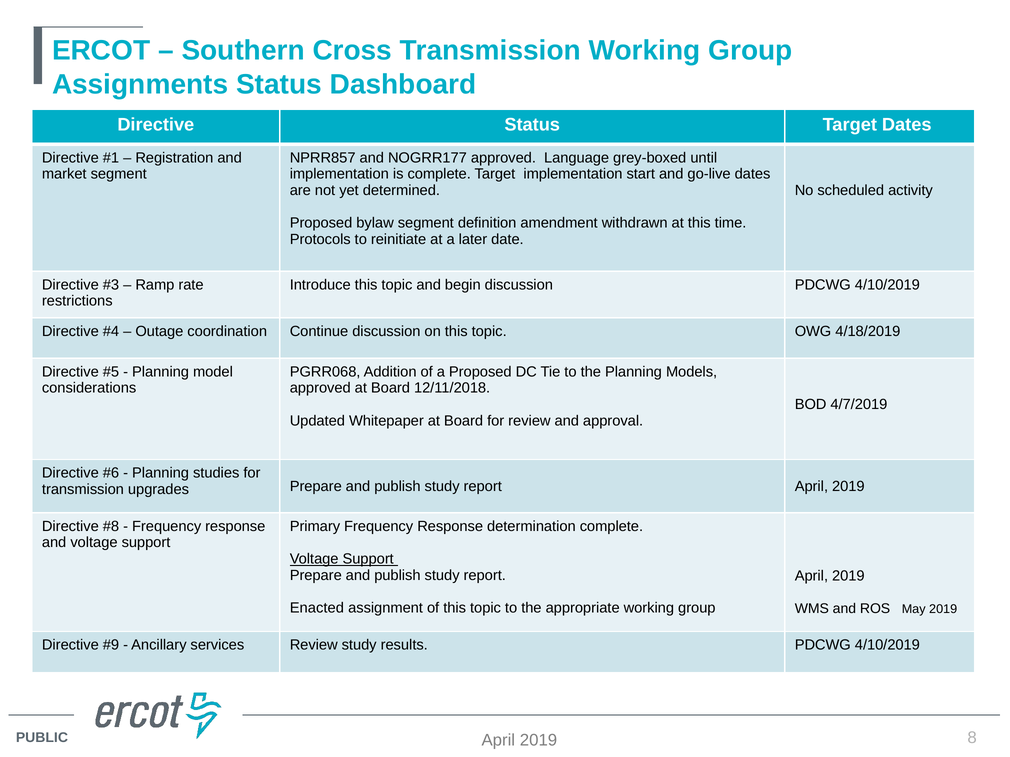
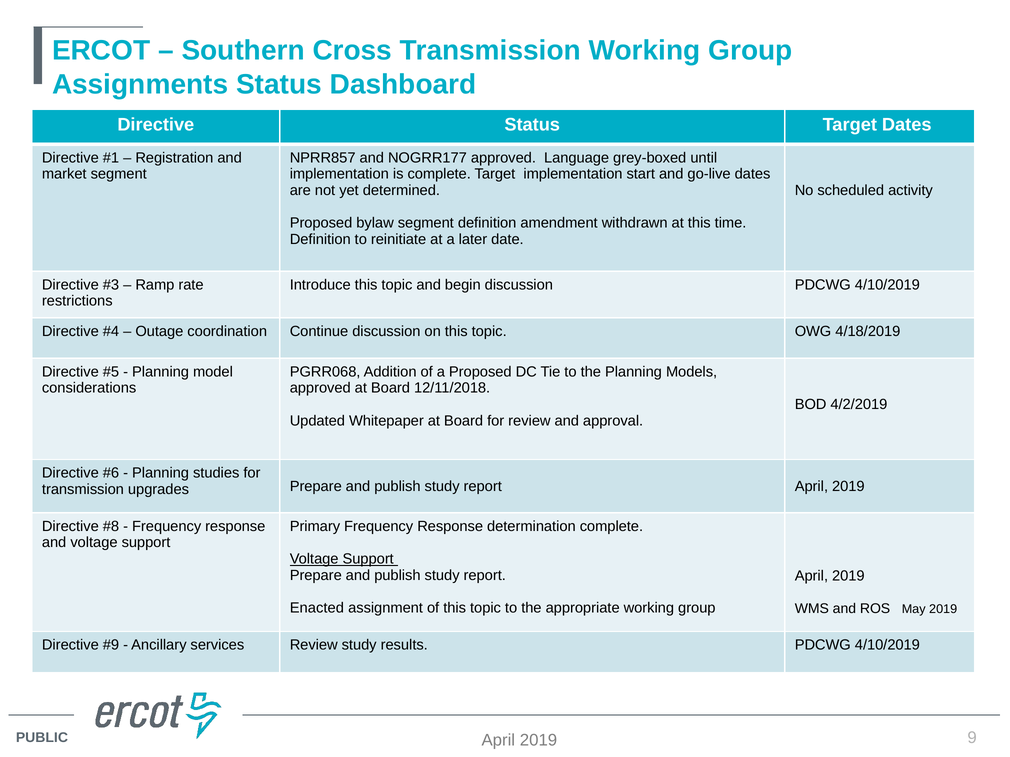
Protocols: Protocols -> Definition (320, 240)
4/7/2019: 4/7/2019 -> 4/2/2019 (859, 405)
8: 8 -> 9 (972, 738)
